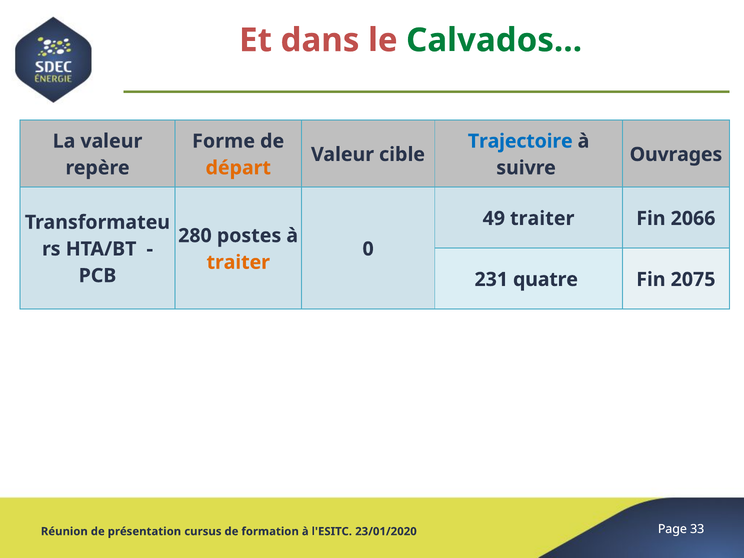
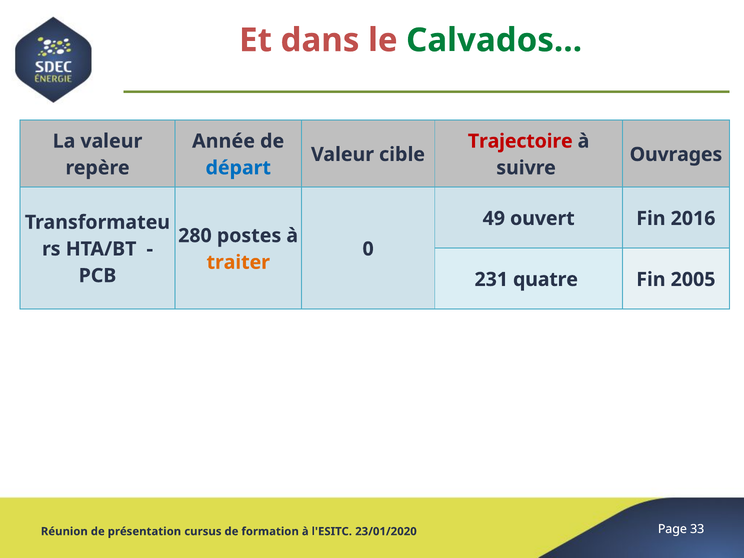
Forme: Forme -> Année (224, 141)
Trajectoire colour: blue -> red (520, 141)
départ colour: orange -> blue (238, 168)
49 traiter: traiter -> ouvert (542, 218)
2066: 2066 -> 2016 (693, 218)
2075: 2075 -> 2005 (693, 279)
